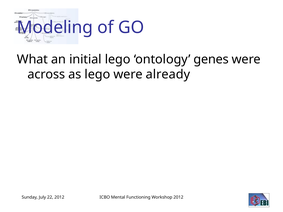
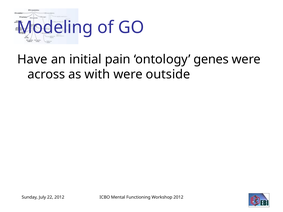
What: What -> Have (32, 59)
initial lego: lego -> pain (118, 59)
as lego: lego -> with (97, 74)
already: already -> outside (168, 74)
